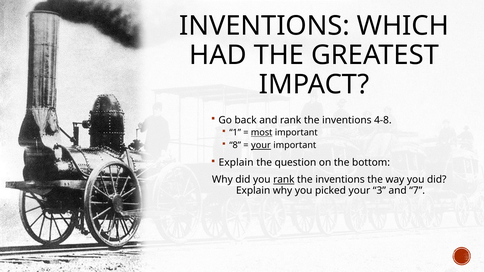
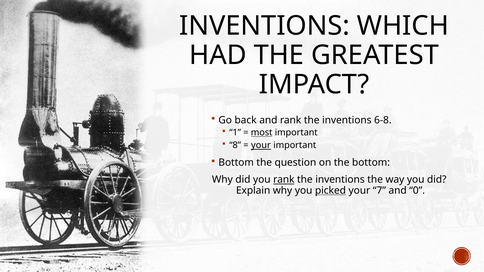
4-8: 4-8 -> 6-8 (383, 120)
Explain: Explain -> Bottom (236, 163)
picked underline: none -> present (330, 191)
3: 3 -> 7 (379, 191)
7: 7 -> 0 (417, 191)
